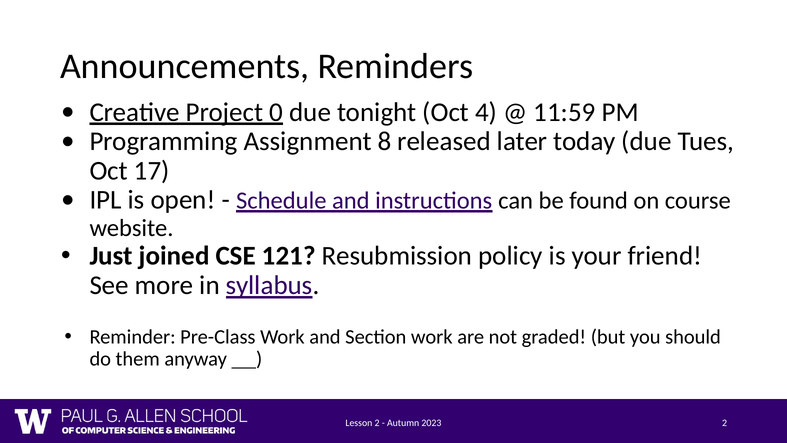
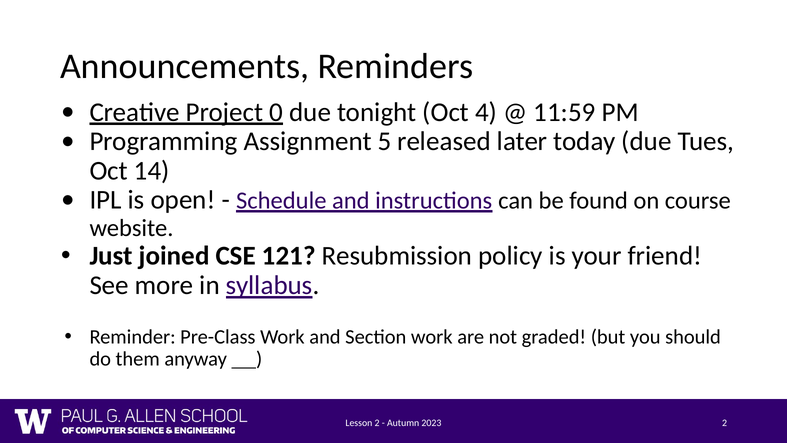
8: 8 -> 5 (385, 141)
17: 17 -> 14 (152, 171)
